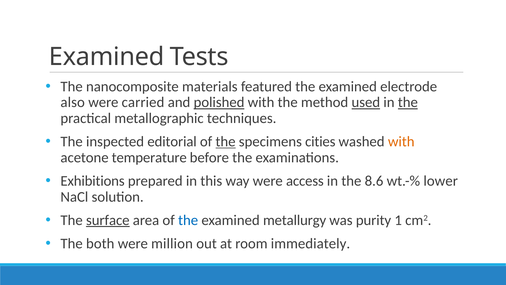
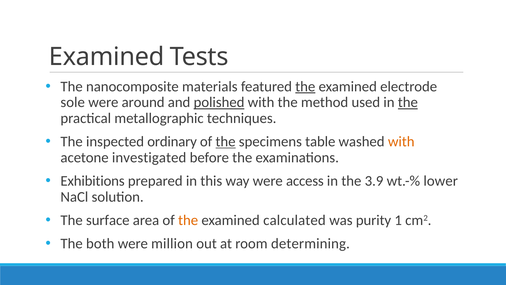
the underline: none -> present (305, 86)
also: also -> sole (73, 102)
carried: carried -> around (143, 102)
used underline: present -> none (366, 102)
editorial: editorial -> ordinary (172, 141)
cities: cities -> table (320, 141)
temperature: temperature -> investigated (149, 157)
8.6: 8.6 -> 3.9 (374, 181)
surface underline: present -> none (108, 220)
the colour: blue -> orange (188, 220)
metallurgy: metallurgy -> calculated (294, 220)
immediately: immediately -> determining (310, 243)
